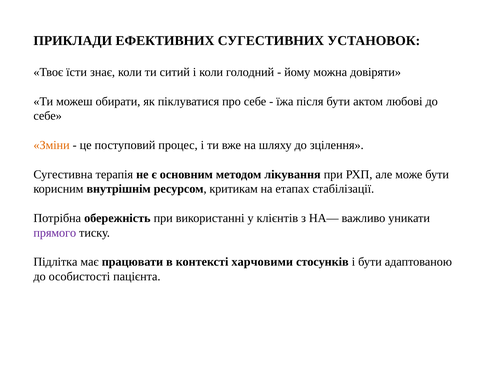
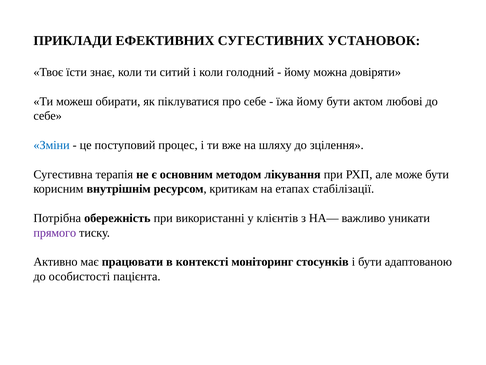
їжа після: після -> йому (310, 101)
Зміни colour: orange -> blue (52, 145)
Підлітка: Підлітка -> Активно (55, 262)
харчовими: харчовими -> моніторинг (262, 262)
